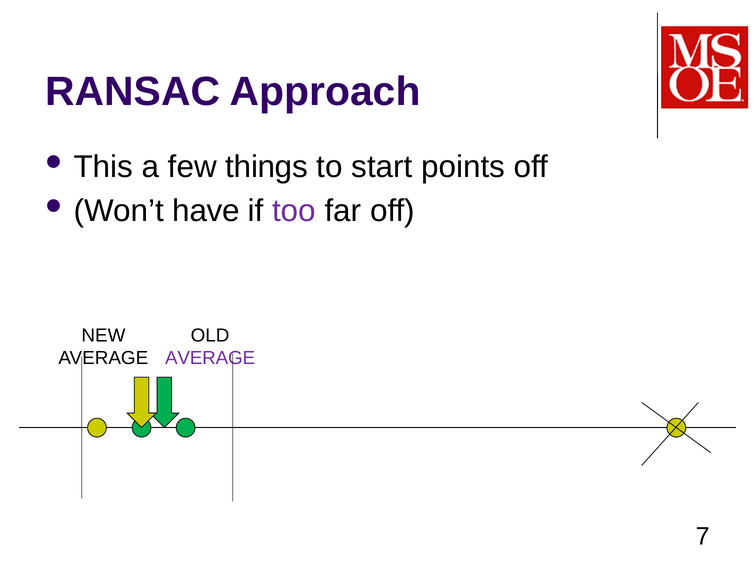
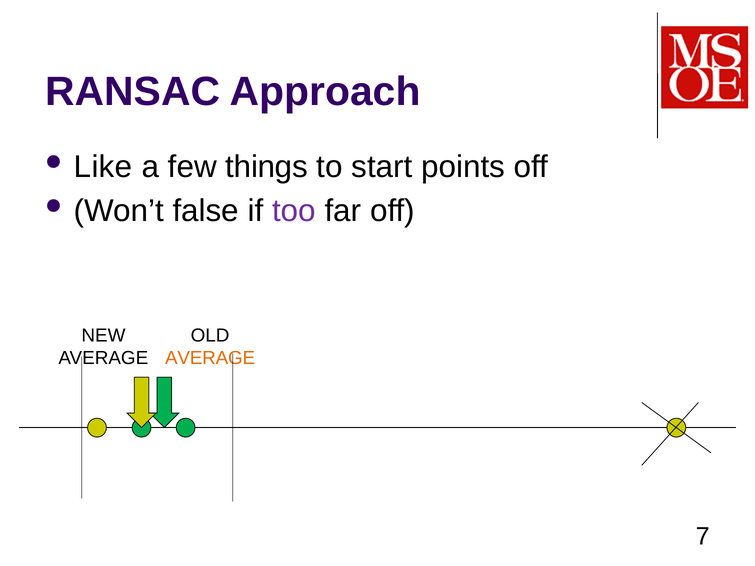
This: This -> Like (103, 167)
have: have -> false (206, 211)
AVERAGE colour: purple -> orange (210, 358)
